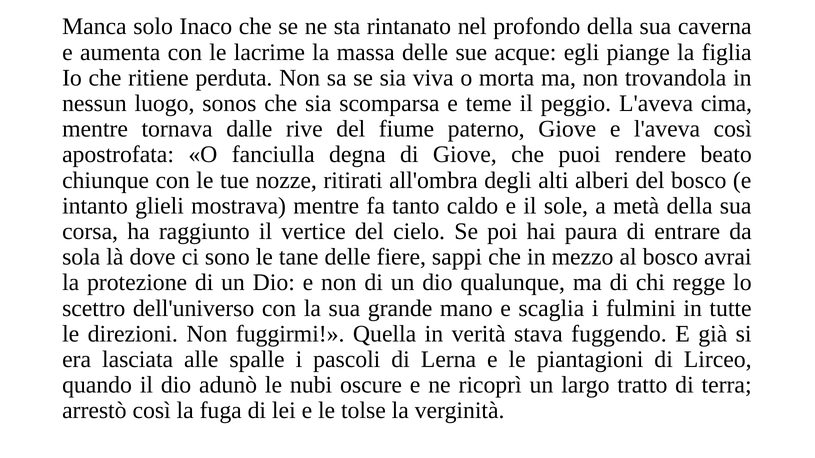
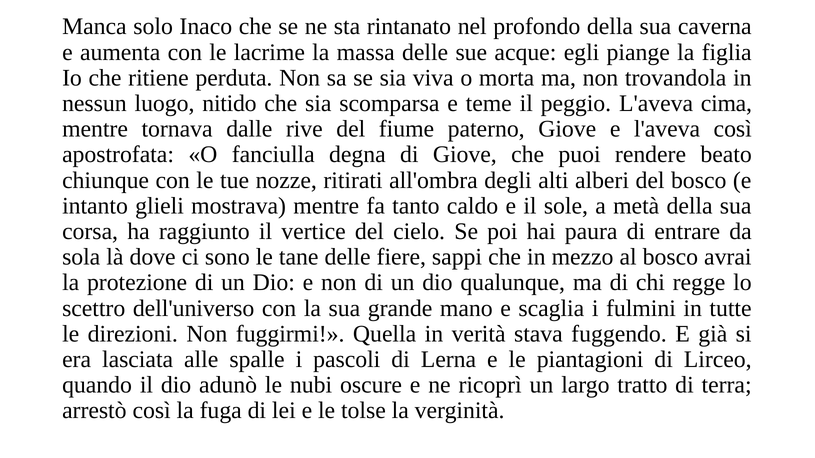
sonos: sonos -> nitido (229, 103)
